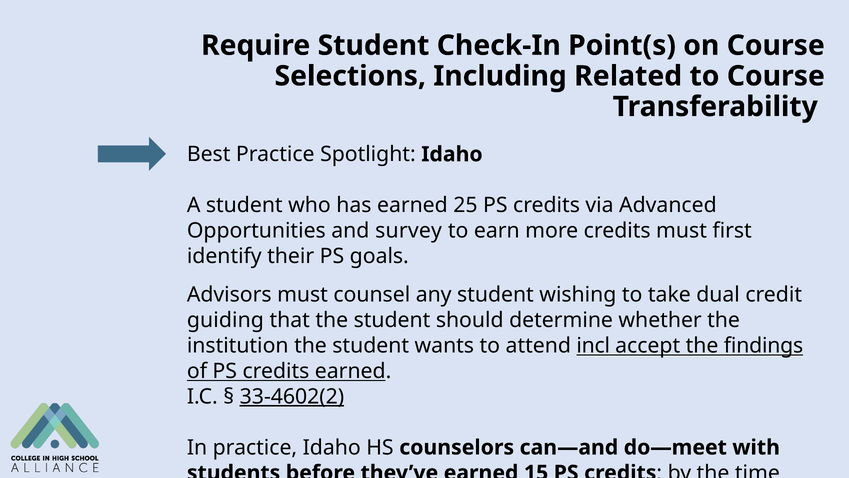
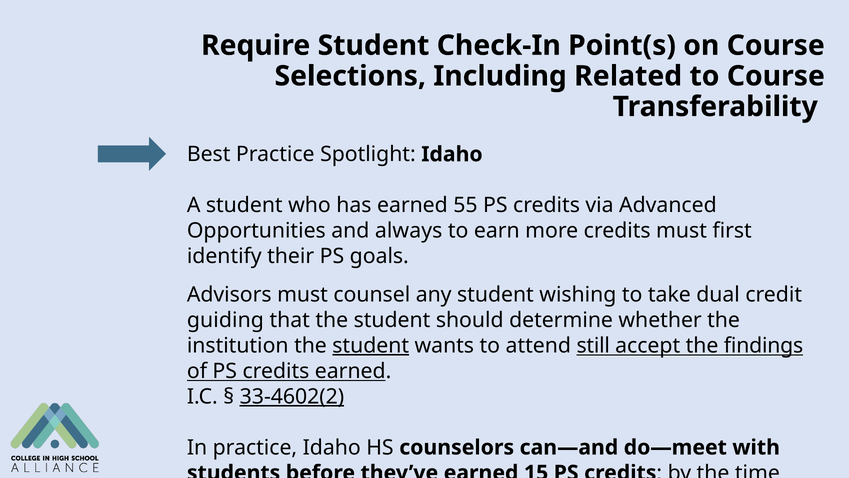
has earned 25: 25 -> 55 (465, 205)
survey: survey -> always (409, 231)
student underline: none -> present (371, 345)
incl: incl -> still (593, 345)
